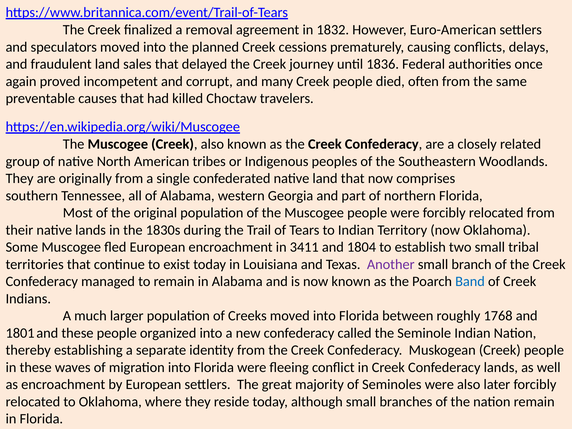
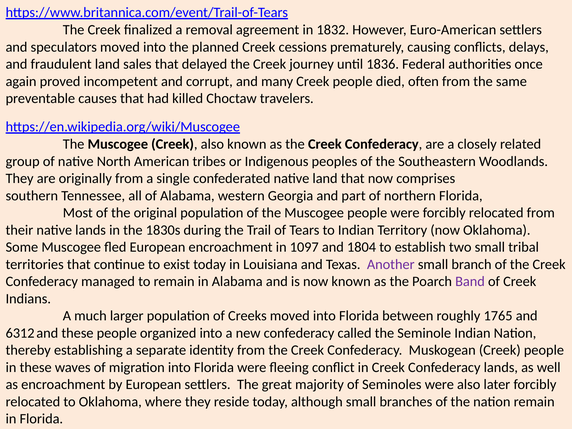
3411: 3411 -> 1097 (304, 247)
Band colour: blue -> purple (470, 282)
1768: 1768 -> 1765 (498, 316)
1801: 1801 -> 6312 (20, 333)
